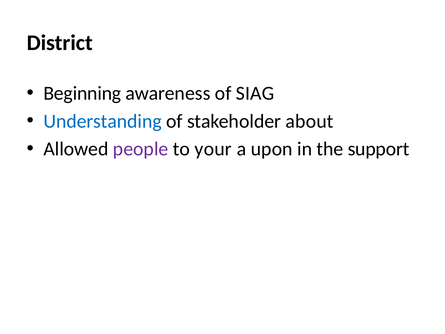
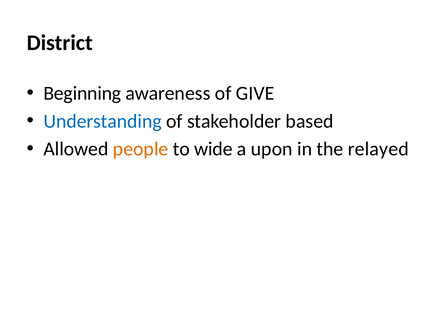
SIAG: SIAG -> GIVE (255, 93)
about: about -> based (310, 121)
people colour: purple -> orange (141, 149)
your: your -> wide (213, 149)
support: support -> relayed (378, 149)
